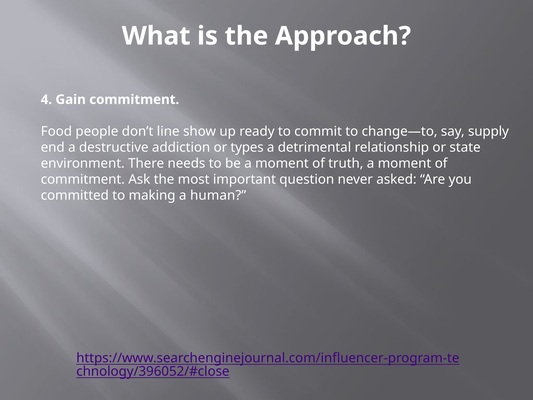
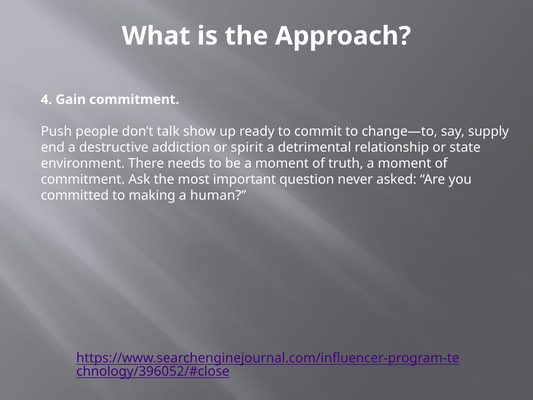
Food: Food -> Push (56, 131)
line: line -> talk (168, 131)
types: types -> spirit (247, 147)
